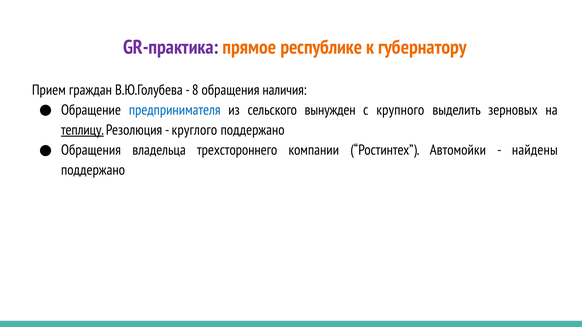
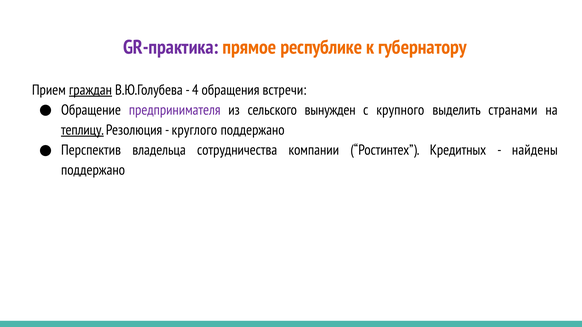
граждан underline: none -> present (90, 90)
8: 8 -> 4 (195, 90)
наличия: наличия -> встречи (284, 90)
предпринимателя colour: blue -> purple (175, 110)
зерновых: зерновых -> странами (513, 110)
Обращения: Обращения -> Перспектив (91, 150)
трехстороннего: трехстороннего -> сотрудничества (237, 150)
Автомойки: Автомойки -> Кредитных (458, 150)
